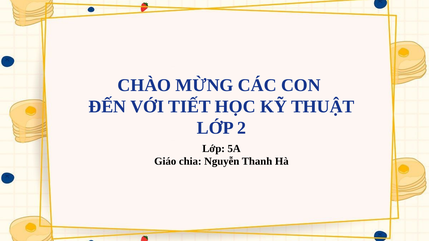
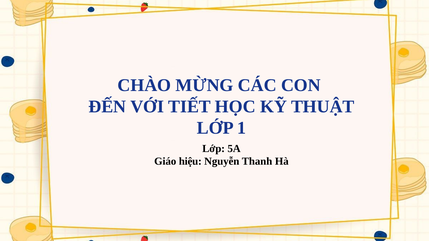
2: 2 -> 1 (242, 128)
chia: chia -> hiệu (190, 162)
